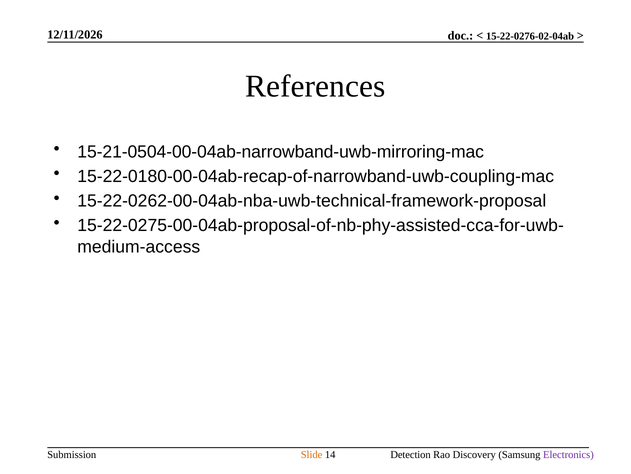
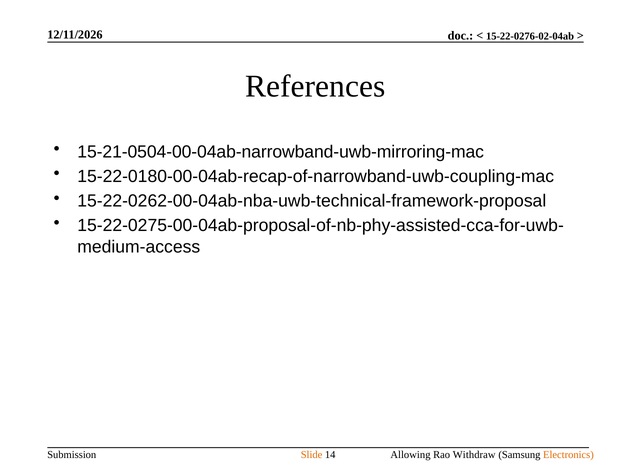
Detection: Detection -> Allowing (410, 454)
Discovery: Discovery -> Withdraw (474, 454)
Electronics colour: purple -> orange (568, 454)
